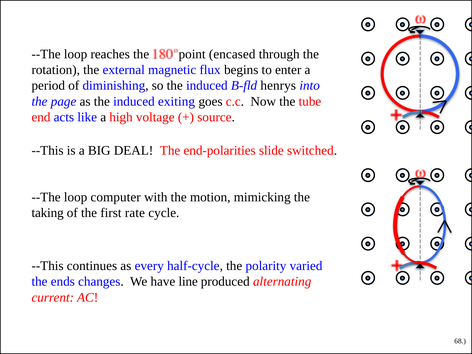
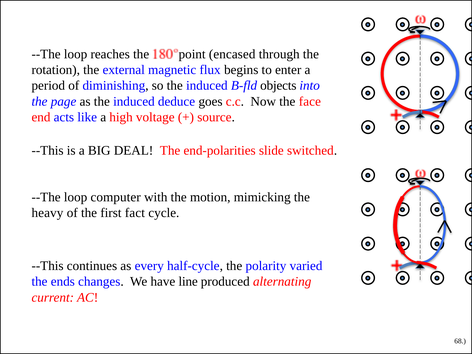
henrys: henrys -> objects (278, 86)
exiting: exiting -> deduce (177, 101)
tube: tube -> face (310, 101)
taking: taking -> heavy (47, 213)
rate: rate -> fact (135, 213)
